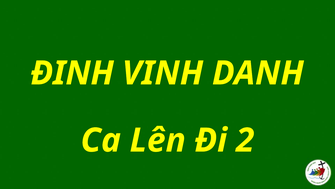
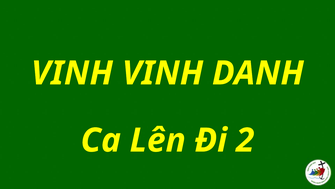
ĐINH: ĐINH -> VINH (72, 73)
